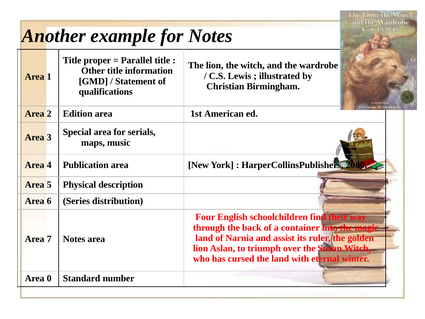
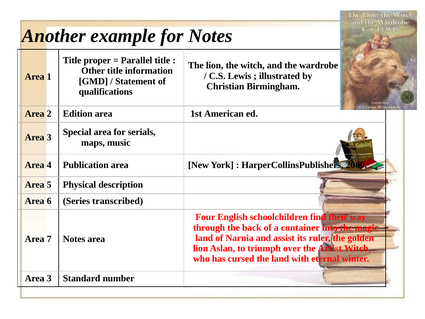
distribution: distribution -> transcribed (118, 201)
Susan: Susan -> Artist (330, 248)
0: 0 -> 3 (49, 278)
